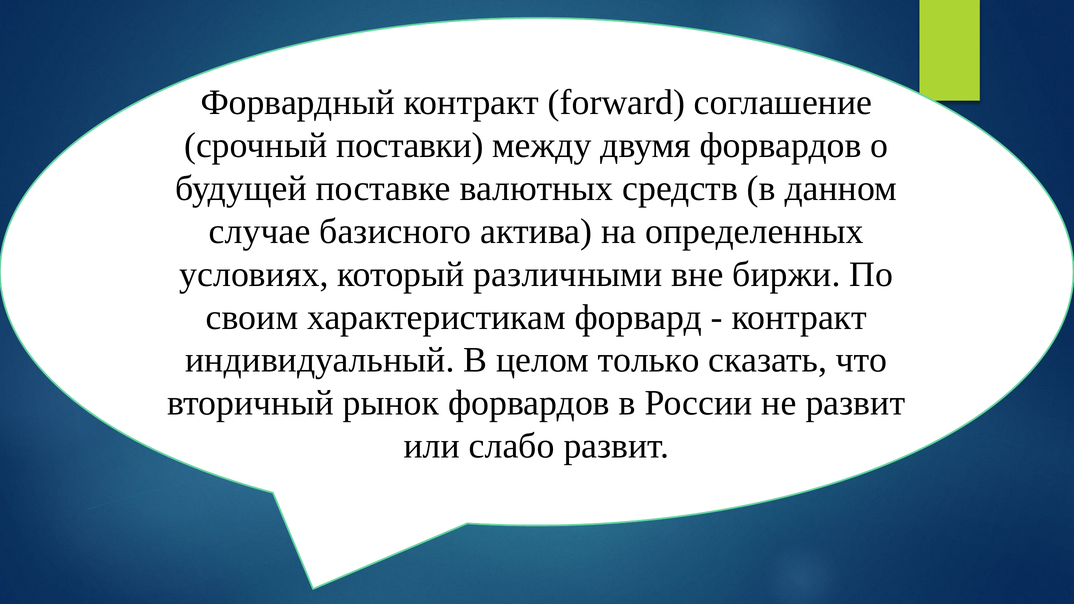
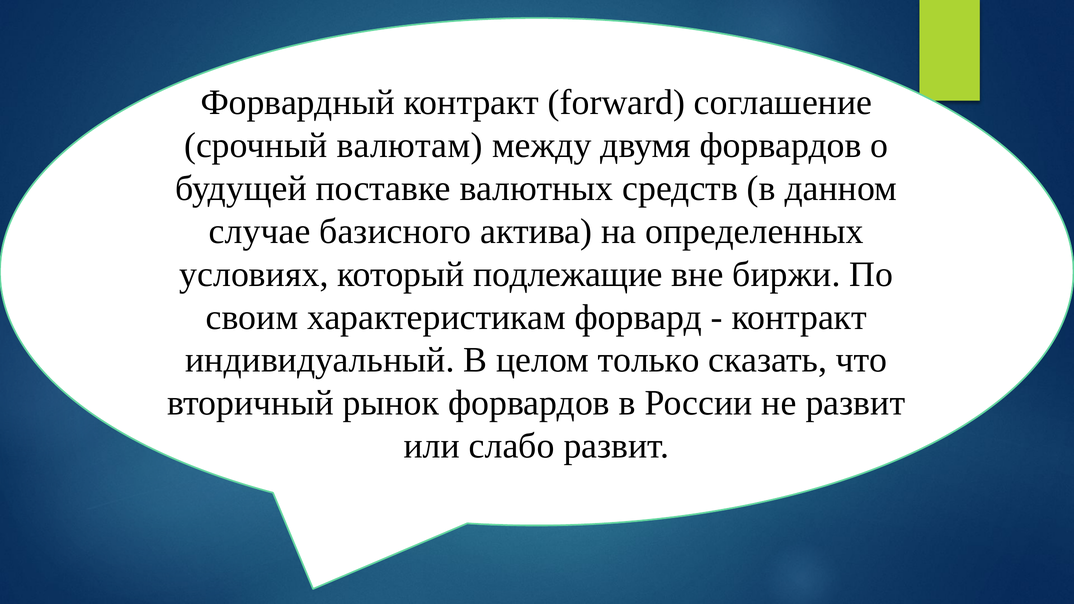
поставки: поставки -> валютам (410, 145)
различными: различными -> подлежащие (568, 274)
